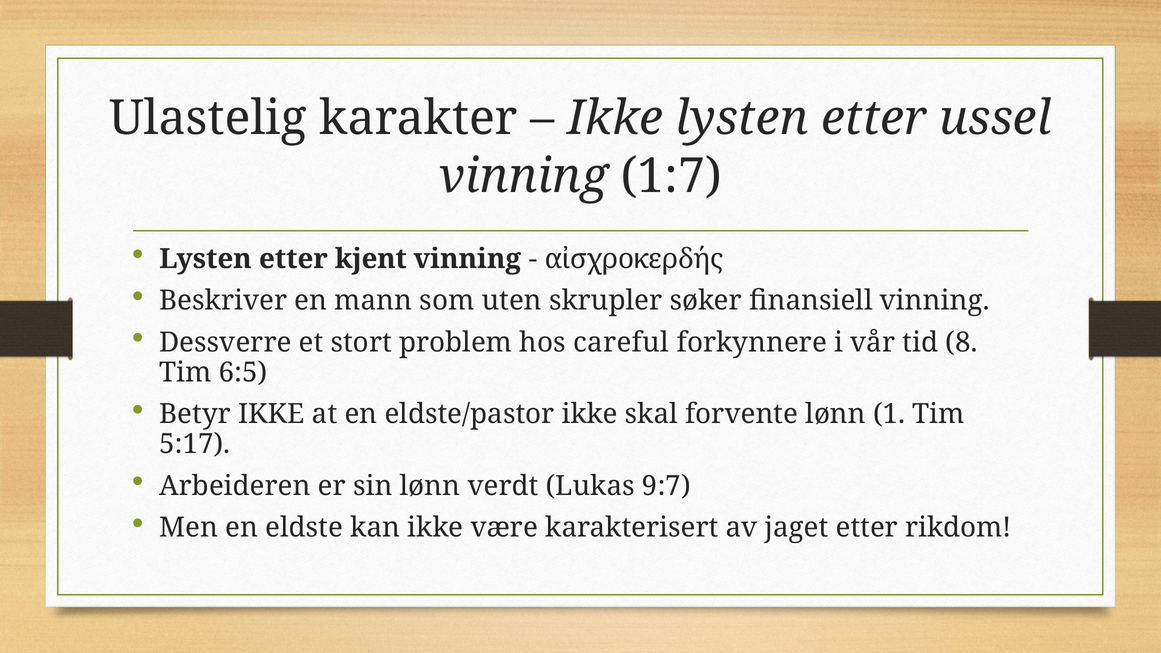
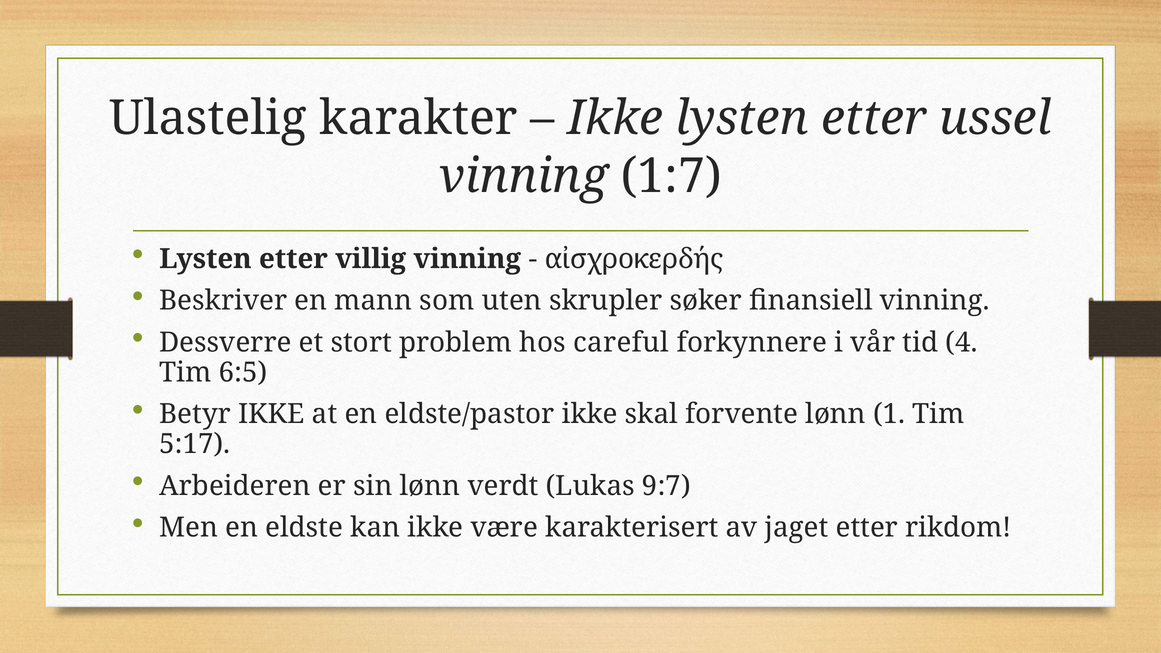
kjent: kjent -> villig (371, 259)
8: 8 -> 4 (961, 342)
